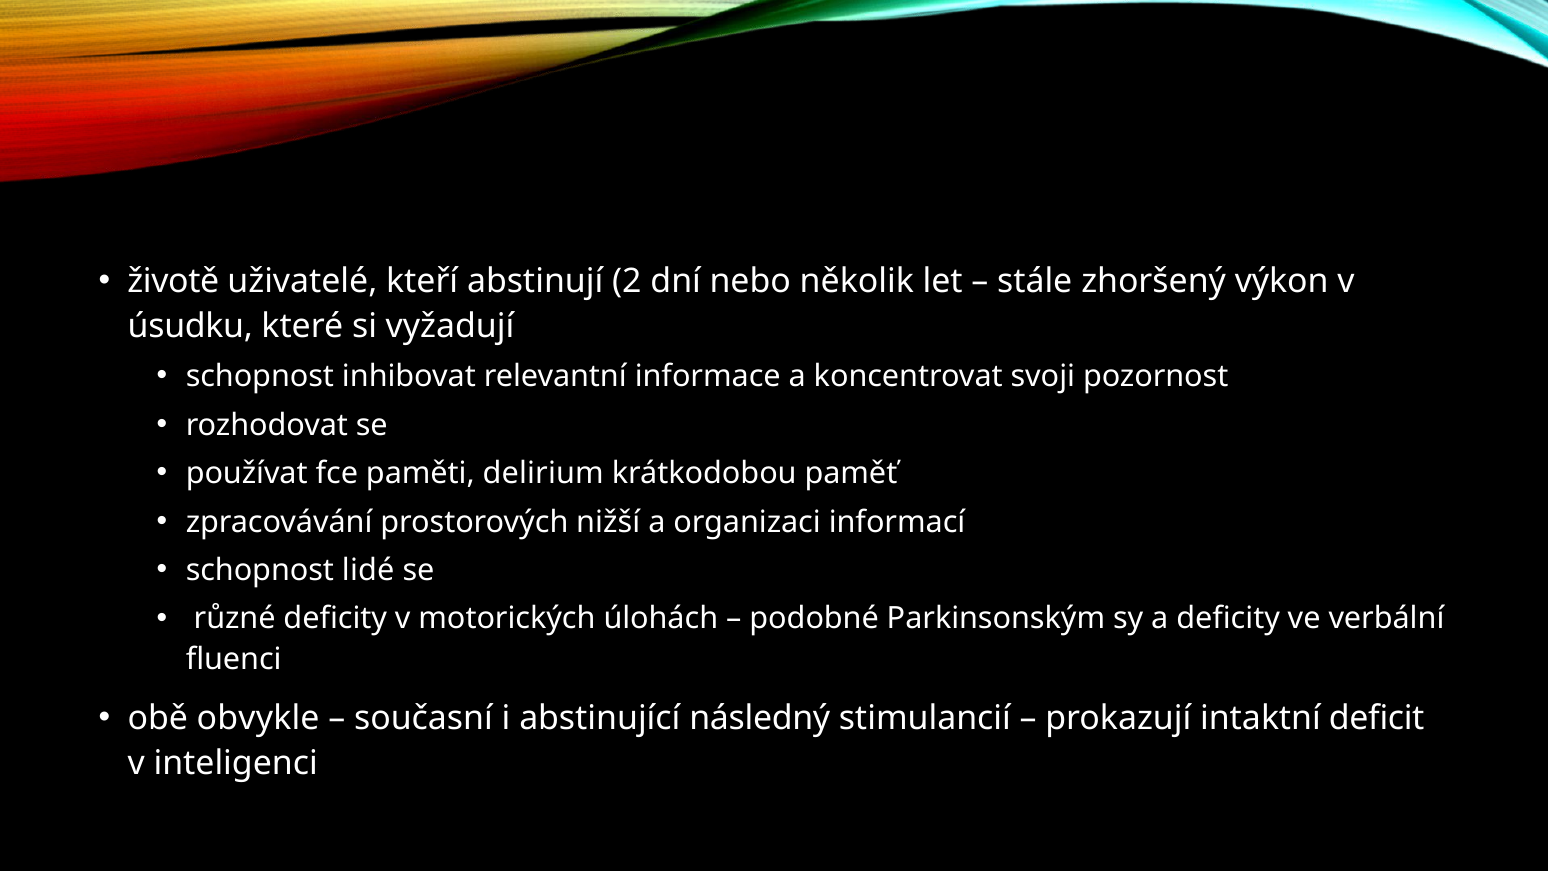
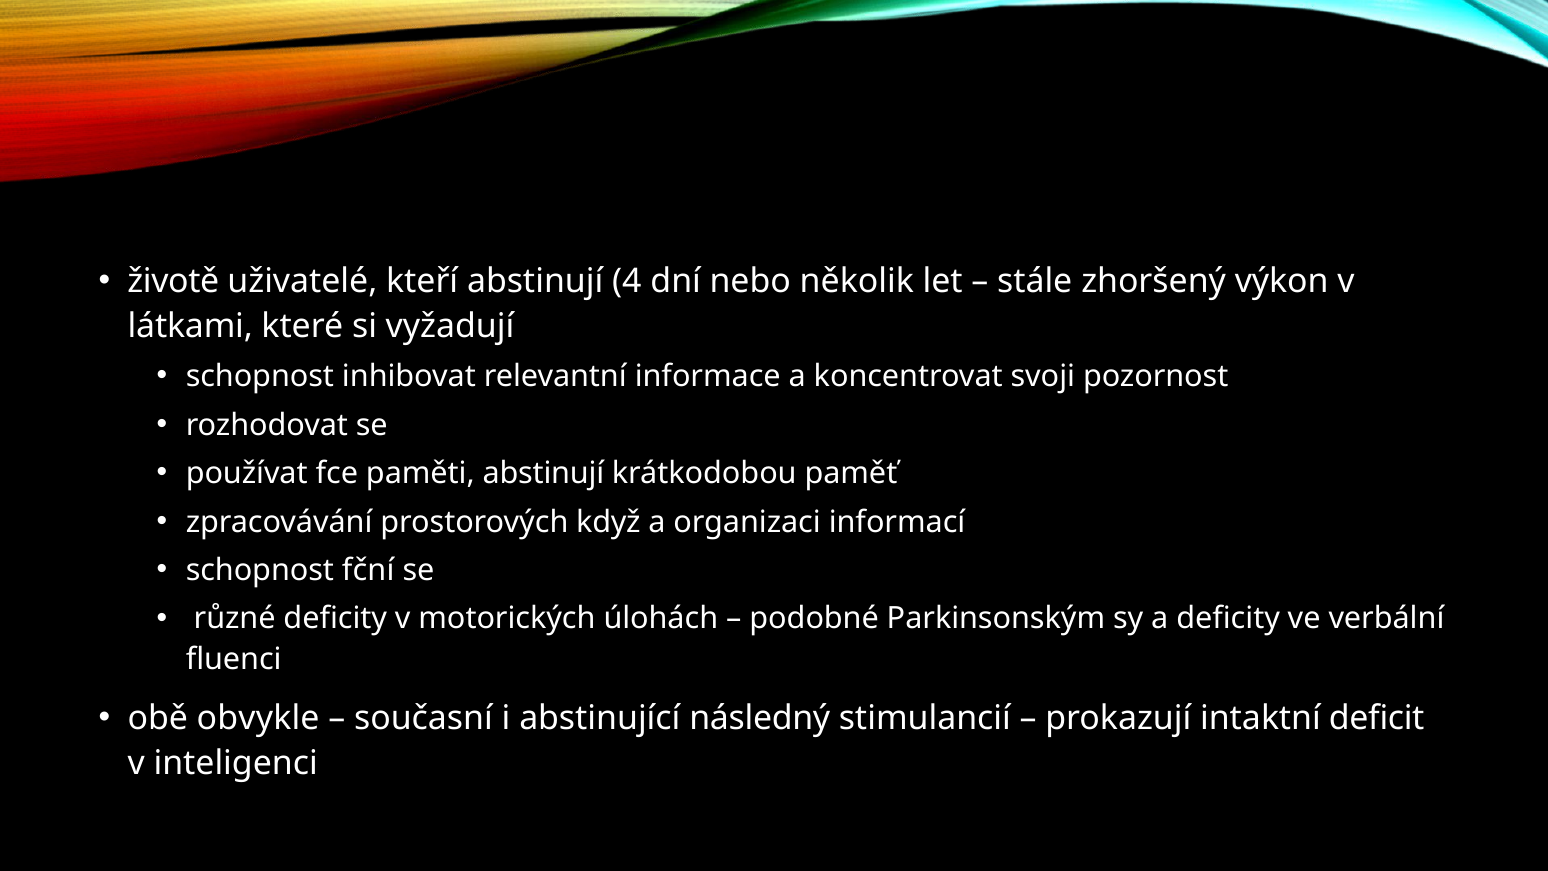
2: 2 -> 4 (627, 282)
úsudku: úsudku -> látkami (190, 326)
paměti delirium: delirium -> abstinují (543, 473)
nižší: nižší -> když (608, 522)
lidé: lidé -> fční (368, 570)
